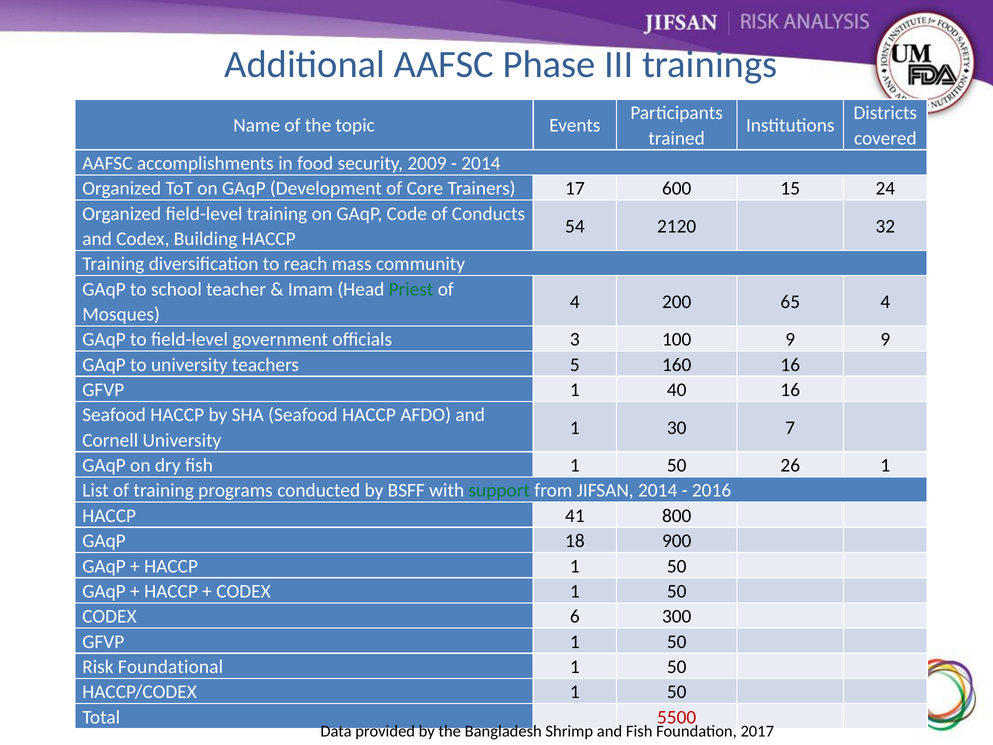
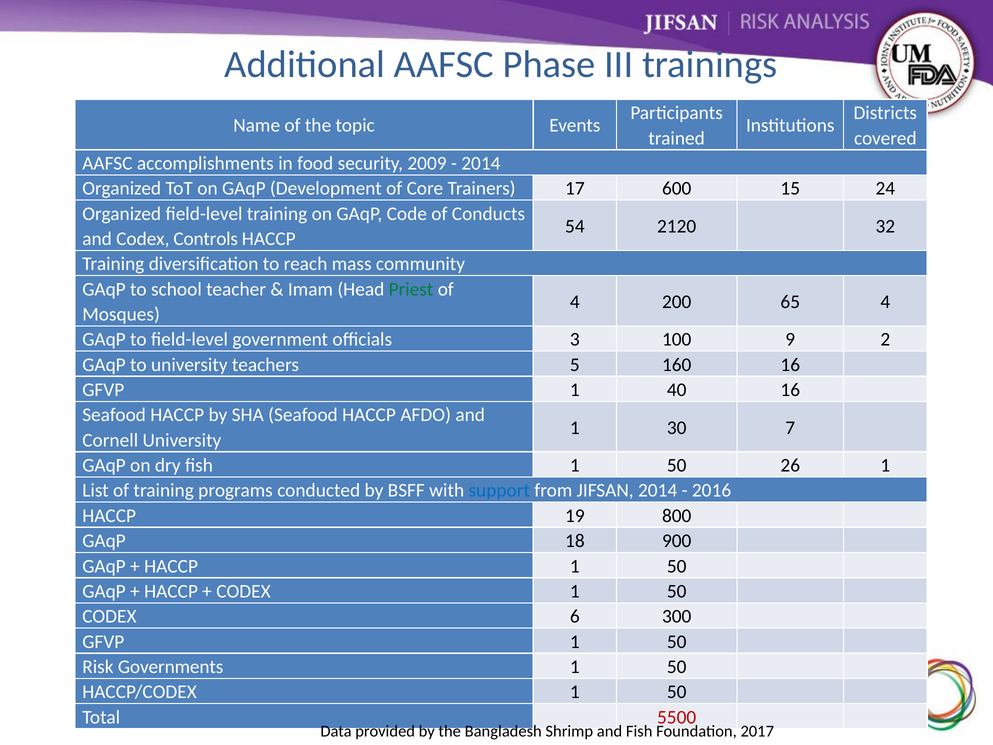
Building: Building -> Controls (206, 239)
9 9: 9 -> 2 (885, 339)
support colour: green -> blue (499, 490)
41: 41 -> 19 (575, 516)
Foundational: Foundational -> Governments (171, 667)
